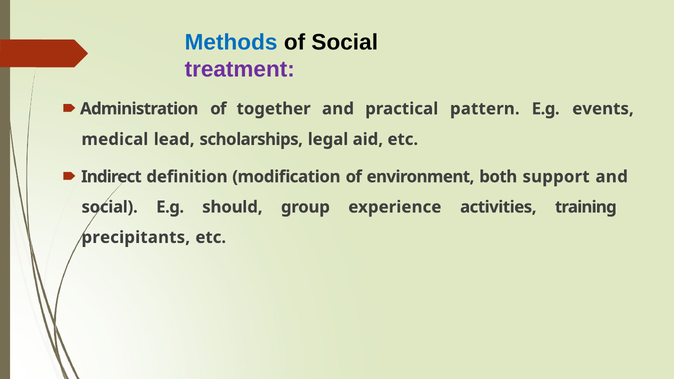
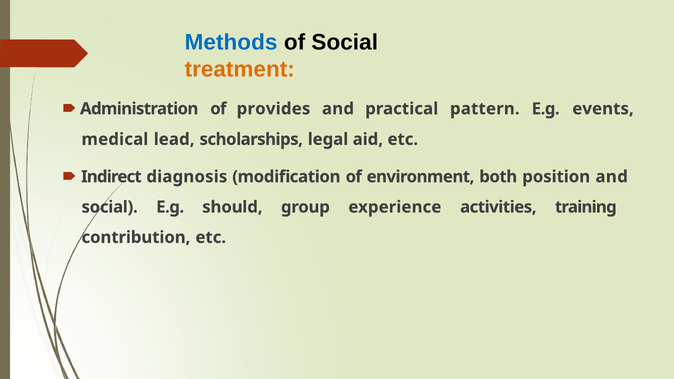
treatment colour: purple -> orange (240, 69)
together: together -> provides (273, 109)
definition: definition -> diagnosis (187, 177)
support: support -> position (556, 177)
precipitants: precipitants -> contribution (136, 237)
